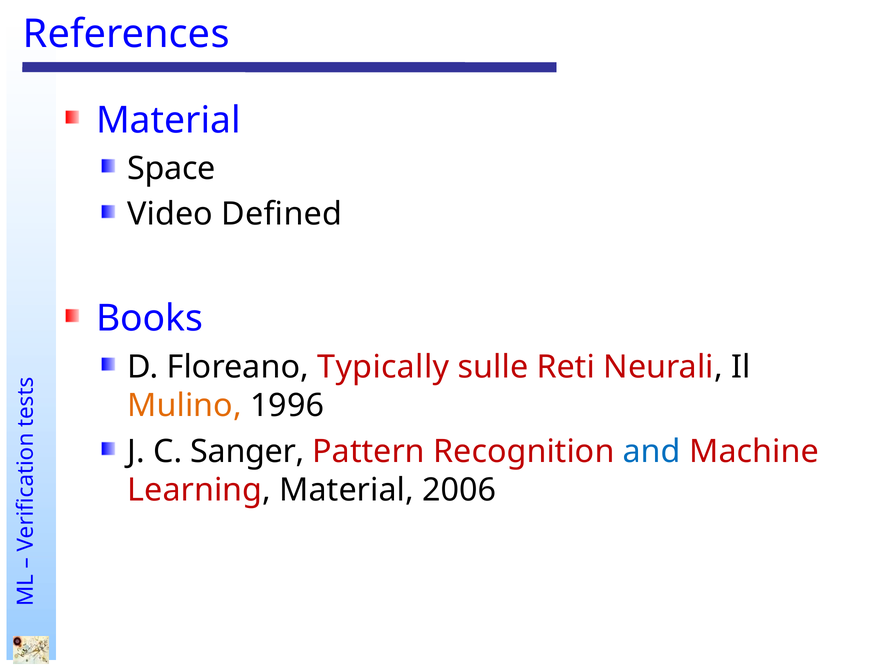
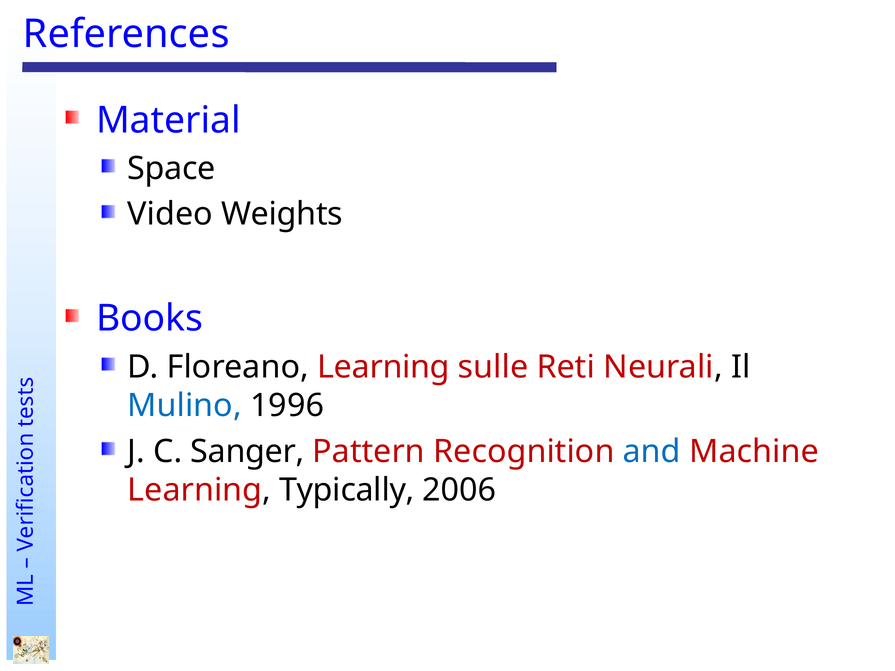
Defined: Defined -> Weights (282, 214)
Floreano Typically: Typically -> Learning (384, 367)
Mulino colour: orange -> blue (185, 406)
Learning Material: Material -> Typically (347, 490)
